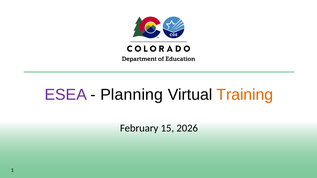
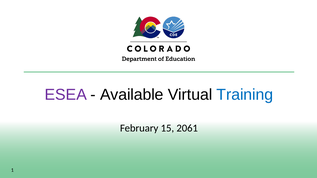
Planning: Planning -> Available (132, 95)
Training colour: orange -> blue (245, 95)
2026: 2026 -> 2061 (187, 128)
